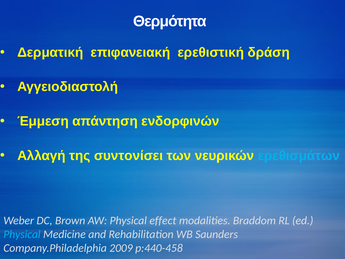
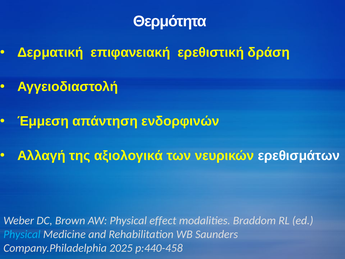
συντονίσει: συντονίσει -> αξιολογικά (128, 155)
ερεθισμάτων colour: light blue -> white (299, 155)
2009: 2009 -> 2025 (121, 248)
